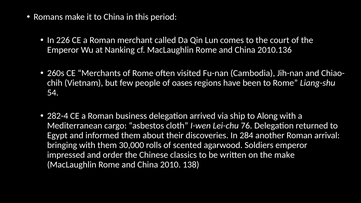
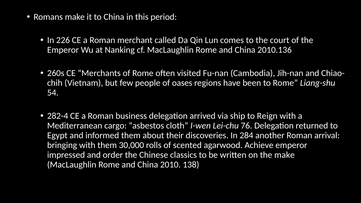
Along: Along -> Reign (267, 116)
Soldiers: Soldiers -> Achieve (259, 145)
